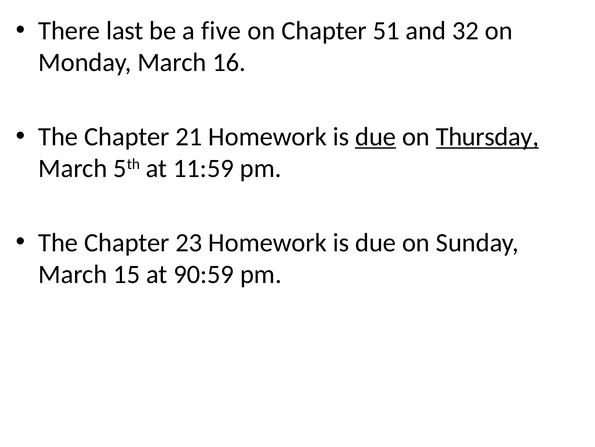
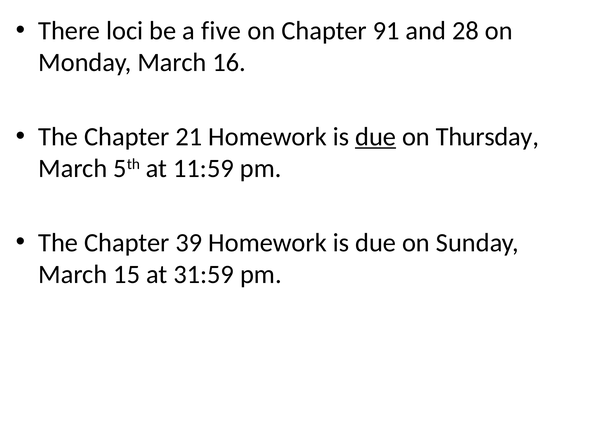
last: last -> loci (125, 31)
51: 51 -> 91 (386, 31)
32: 32 -> 28 (465, 31)
Thursday underline: present -> none (487, 136)
23: 23 -> 39 (189, 242)
90:59: 90:59 -> 31:59 (204, 274)
